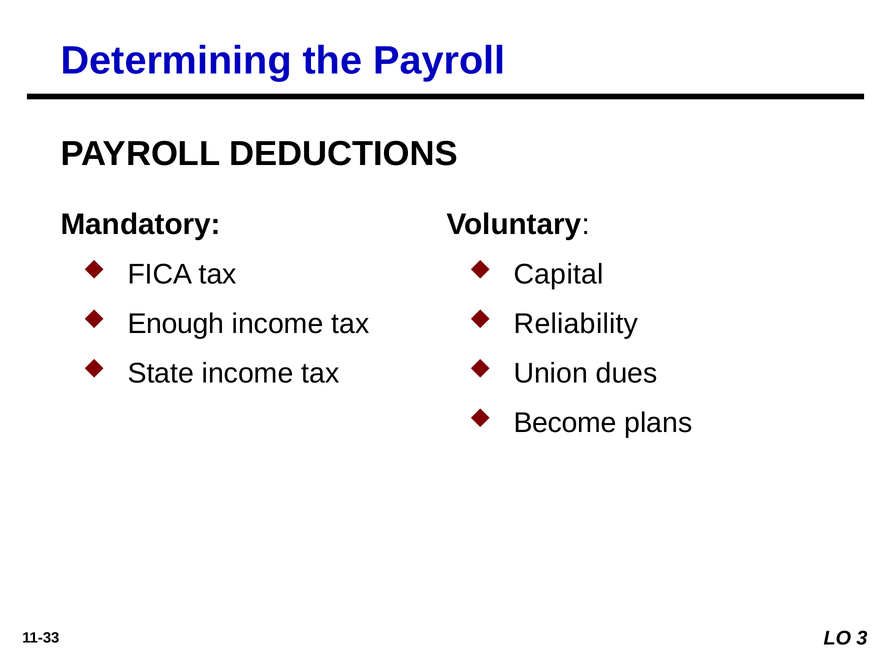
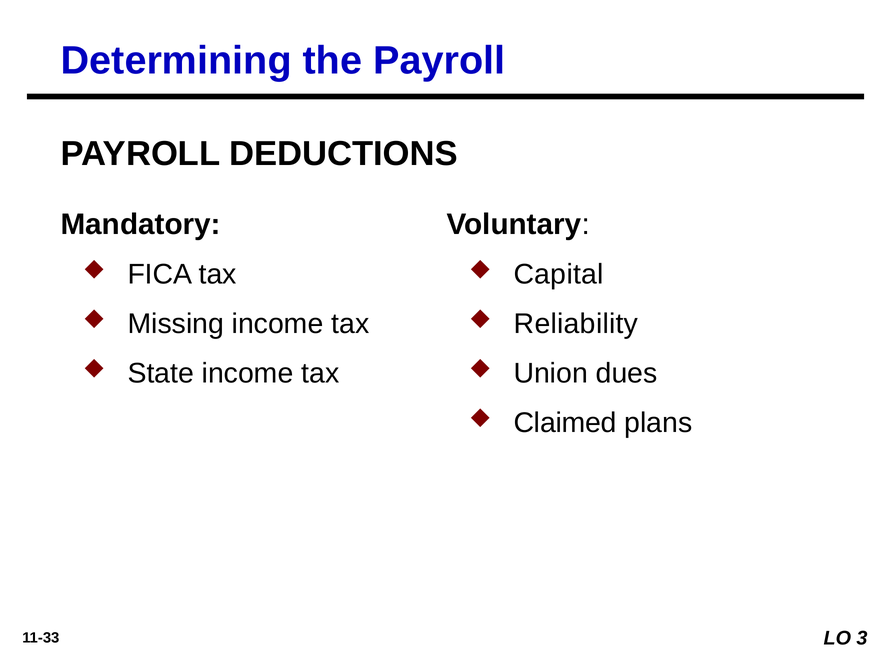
Enough: Enough -> Missing (176, 324)
Become: Become -> Claimed (565, 423)
